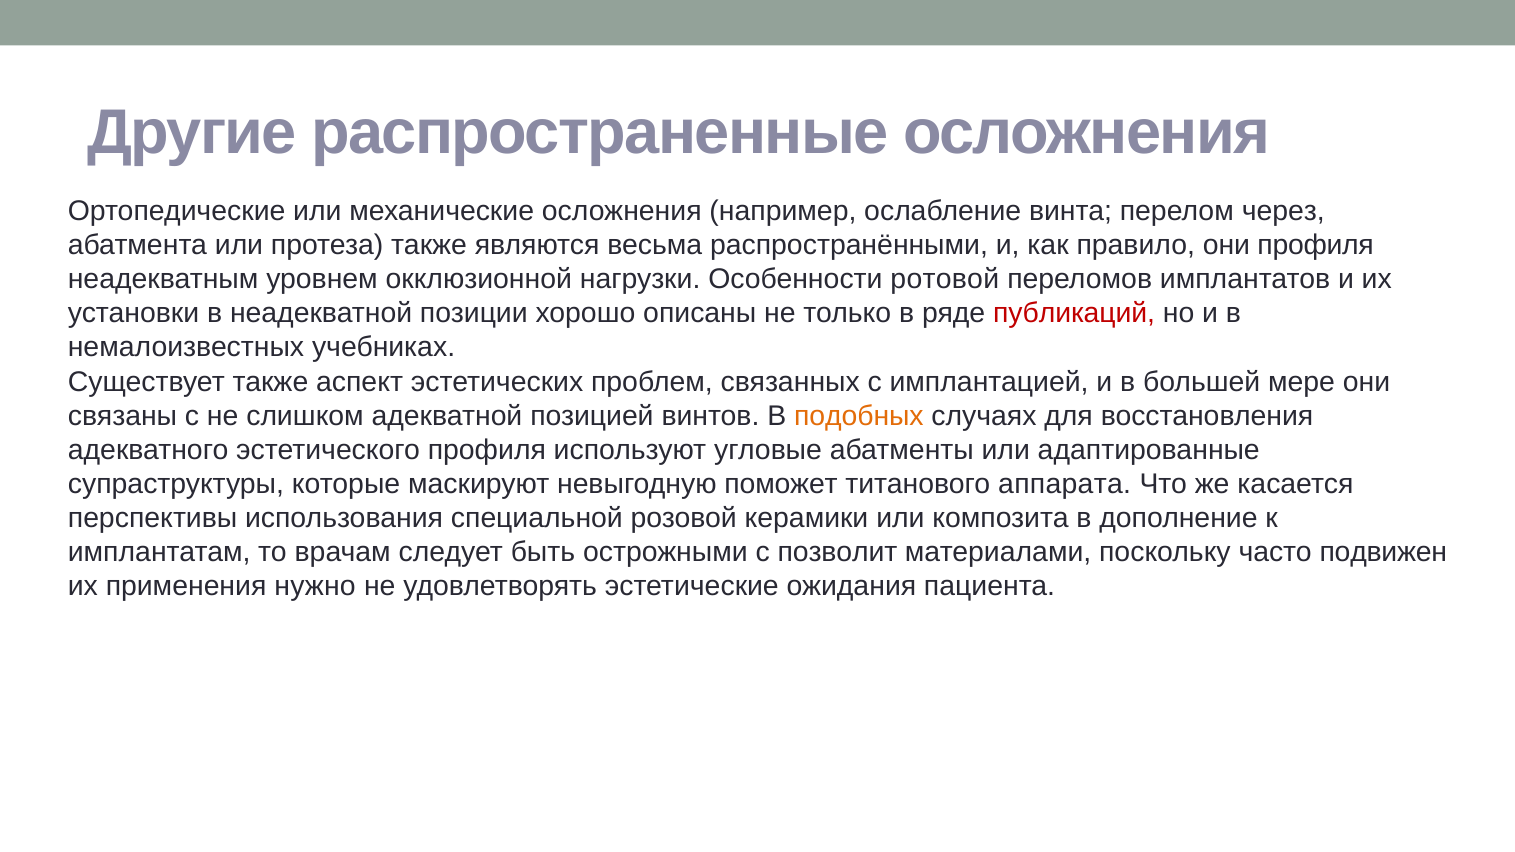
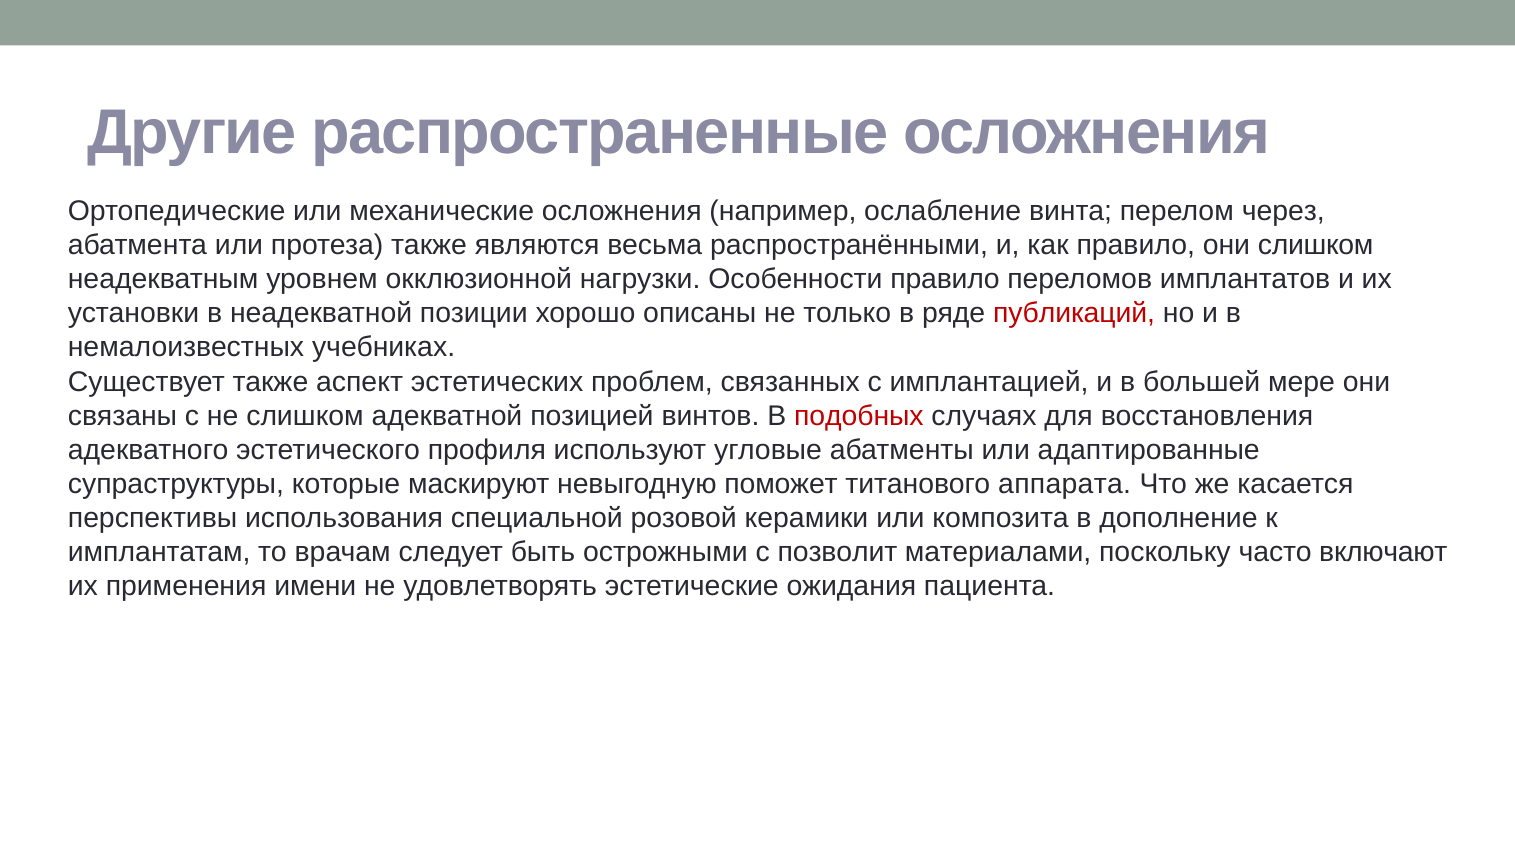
они профиля: профиля -> слишком (1316, 245)
Особенности ротовой: ротовой -> правило (945, 279)
подобных colour: orange -> red (859, 416)
подвижен: подвижен -> включают (1383, 552)
нужно: нужно -> имени (315, 586)
